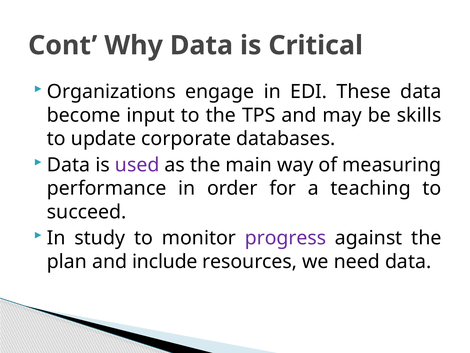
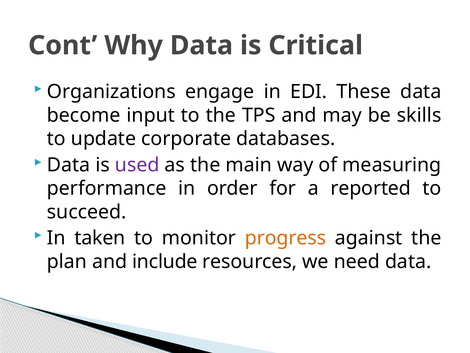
teaching: teaching -> reported (371, 188)
study: study -> taken (100, 238)
progress colour: purple -> orange (286, 238)
